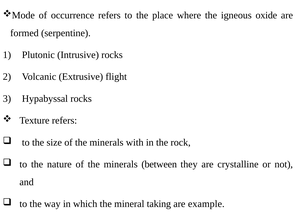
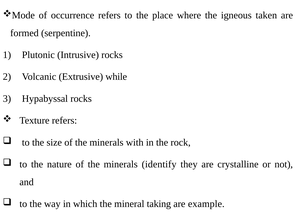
oxide: oxide -> taken (266, 15)
flight: flight -> while (116, 77)
between: between -> identify (159, 164)
